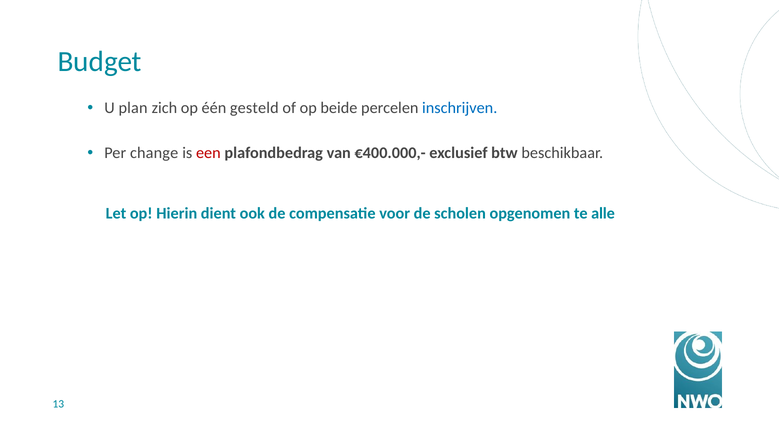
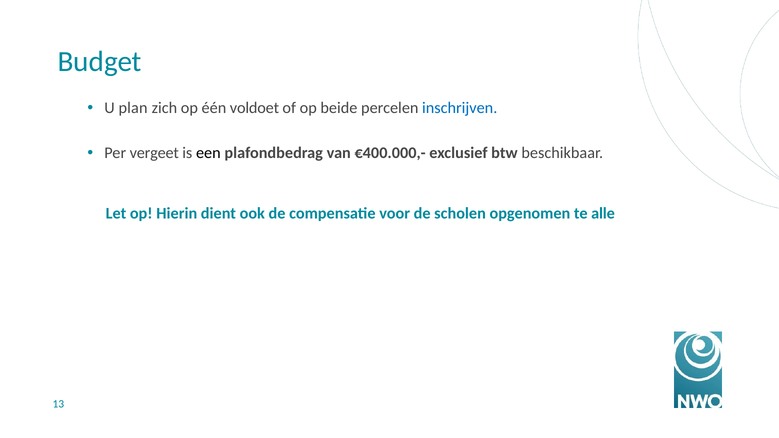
gesteld: gesteld -> voldoet (254, 108)
change: change -> vergeet (154, 153)
een colour: red -> black (208, 153)
